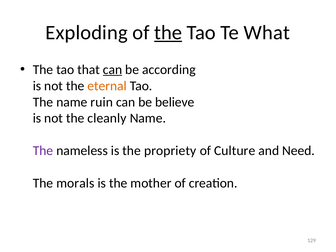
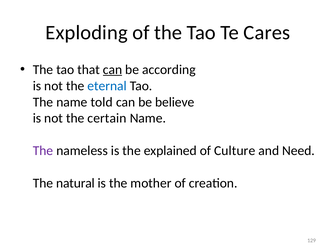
the underline: present -> none (168, 33)
What: What -> Cares (267, 33)
eternal colour: orange -> blue (107, 86)
ruin: ruin -> told (102, 102)
cleanly: cleanly -> certain (107, 118)
propriety: propriety -> explained (170, 151)
morals: morals -> natural (75, 183)
